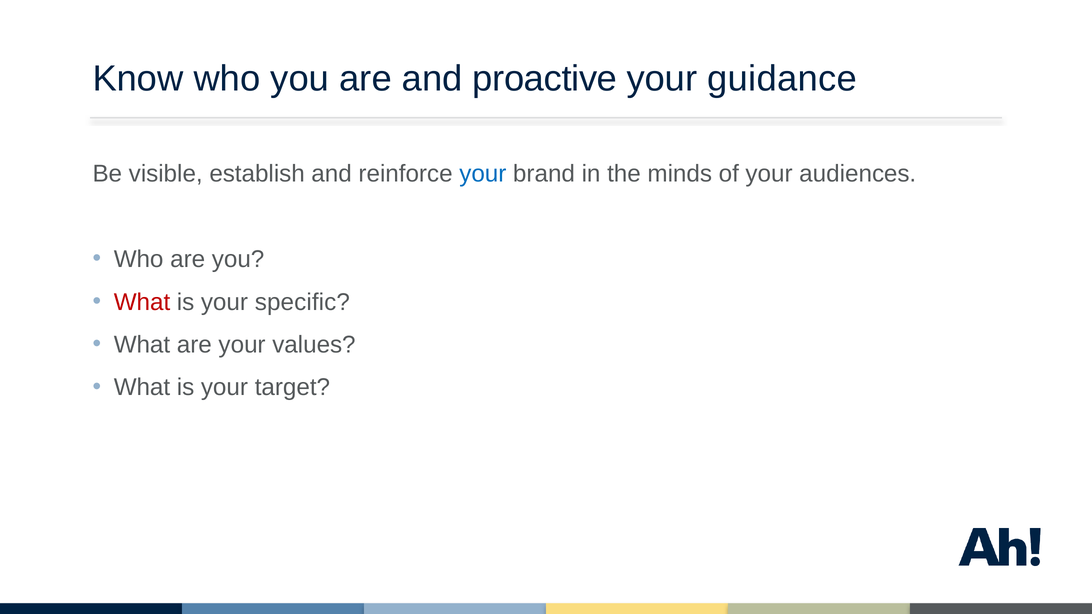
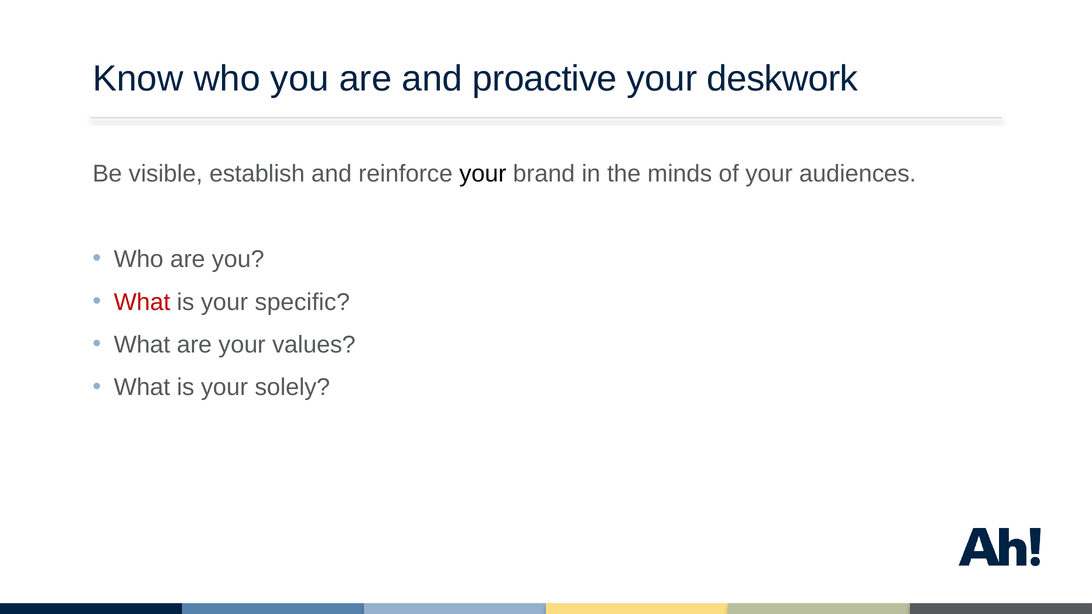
guidance: guidance -> deskwork (782, 79)
your colour: blue -> black (483, 174)
target: target -> solely (292, 388)
